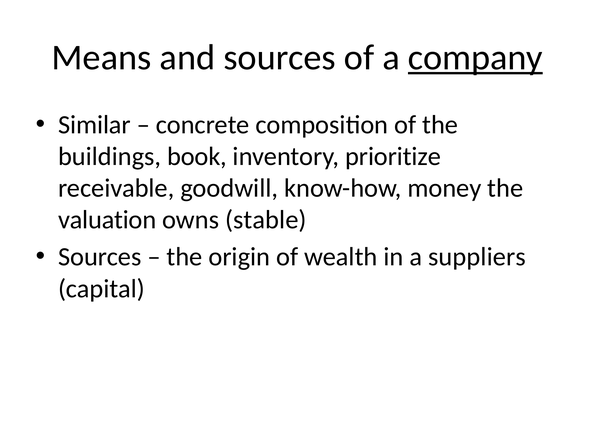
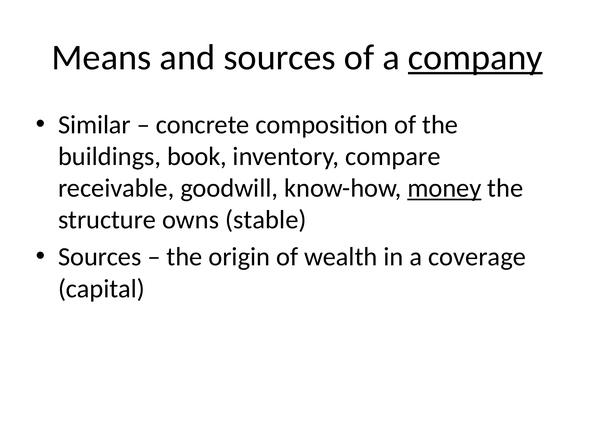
prioritize: prioritize -> compare (393, 157)
money underline: none -> present (444, 188)
valuation: valuation -> structure (107, 220)
suppliers: suppliers -> coverage (477, 257)
